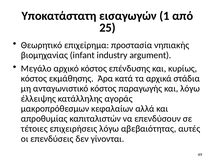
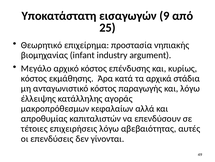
1: 1 -> 9 (164, 16)
